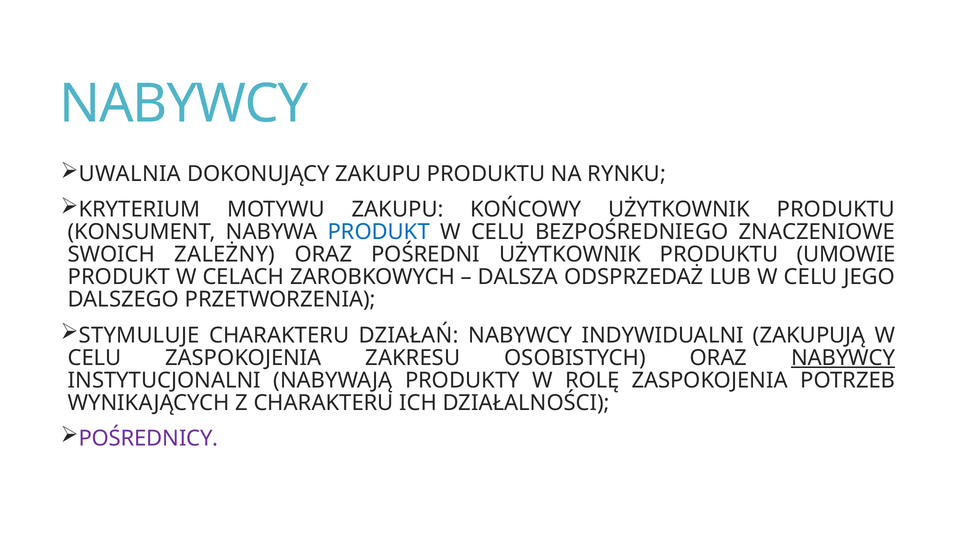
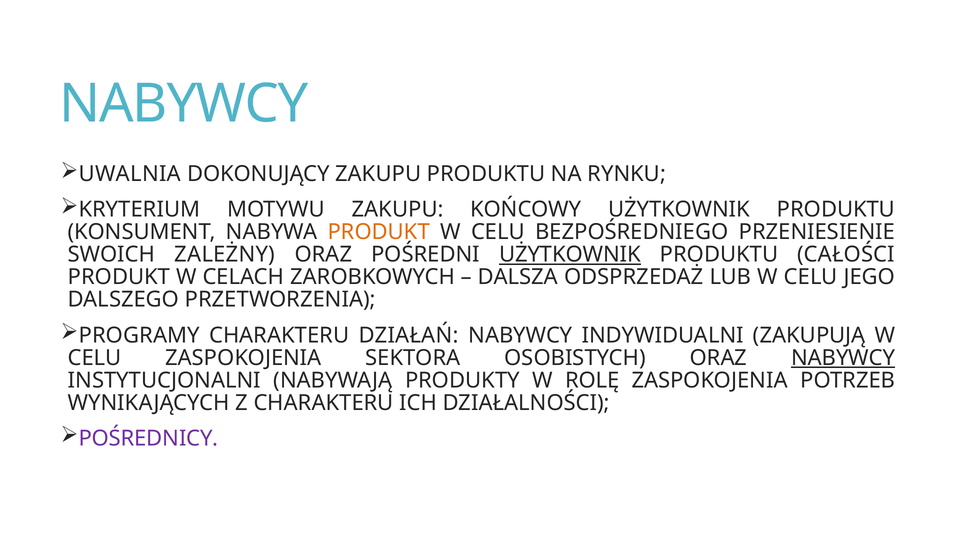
PRODUKT colour: blue -> orange (379, 232)
ZNACZENIOWE: ZNACZENIOWE -> PRZENIESIENIE (817, 232)
UŻYTKOWNIK underline: none -> present (570, 255)
UMOWIE: UMOWIE -> CAŁOŚCI (846, 255)
STYMULUJE: STYMULUJE -> PROGRAMY (139, 335)
ZAKRESU: ZAKRESU -> SEKTORA (413, 358)
